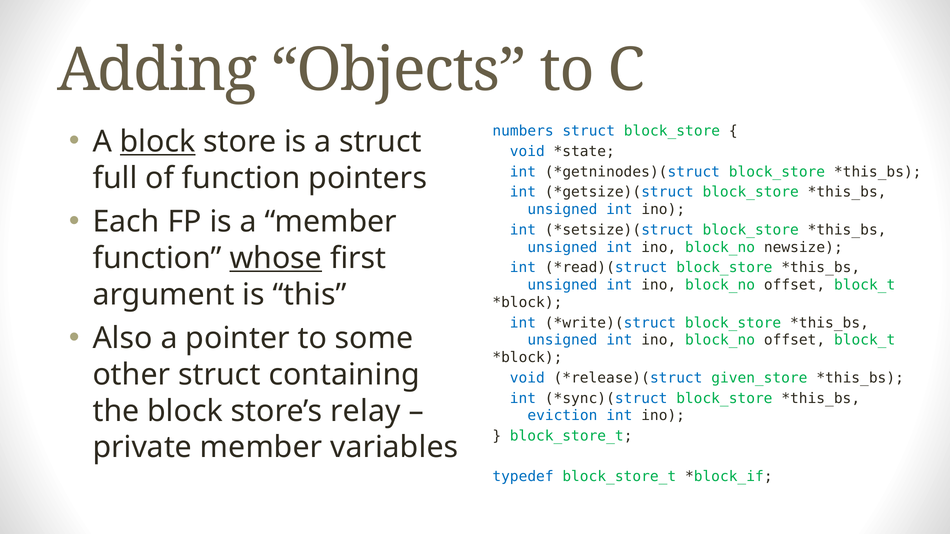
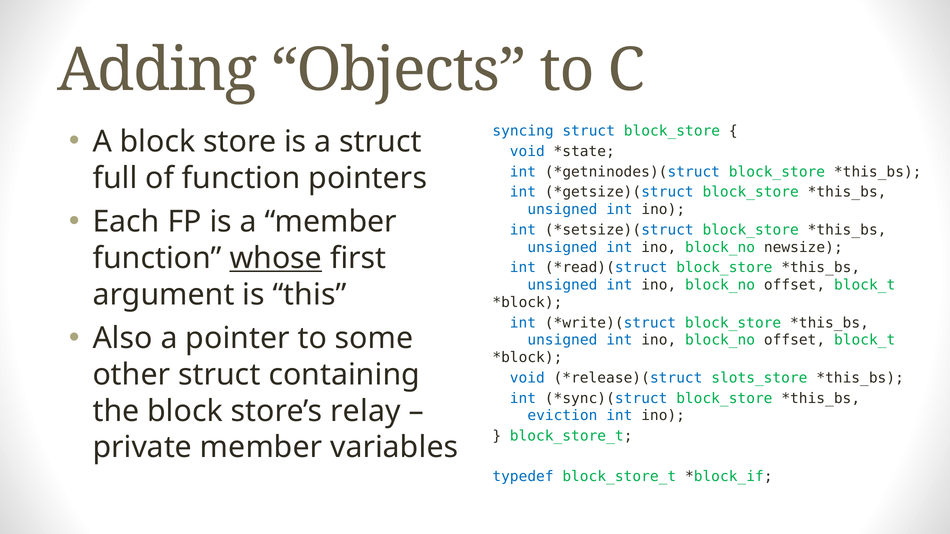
numbers: numbers -> syncing (523, 131)
block underline: present -> none (158, 142)
given_store: given_store -> slots_store (759, 378)
